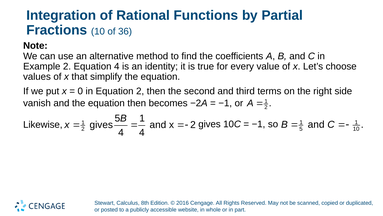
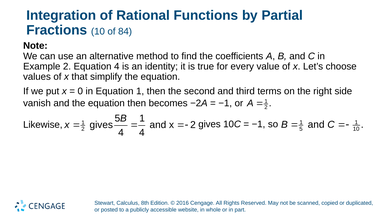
36: 36 -> 84 (125, 31)
Equation 2: 2 -> 1 (140, 91)
